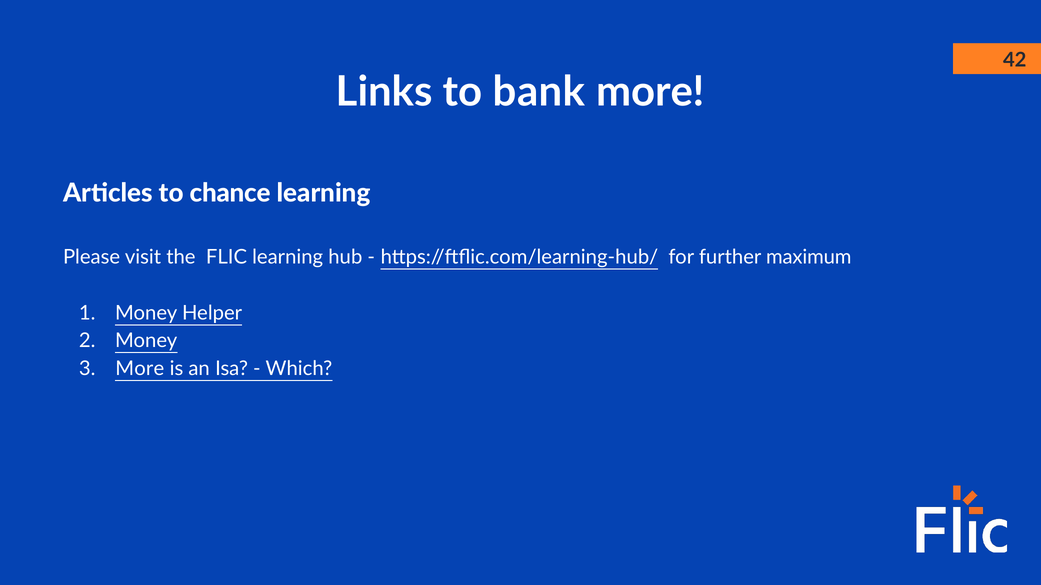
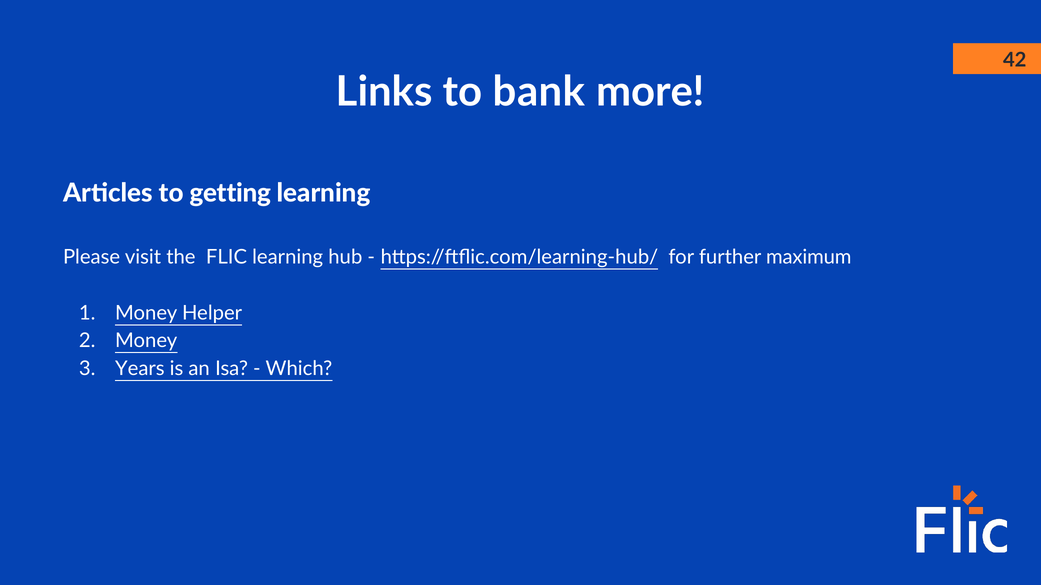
chance: chance -> getting (230, 193)
More: More -> Years (140, 369)
